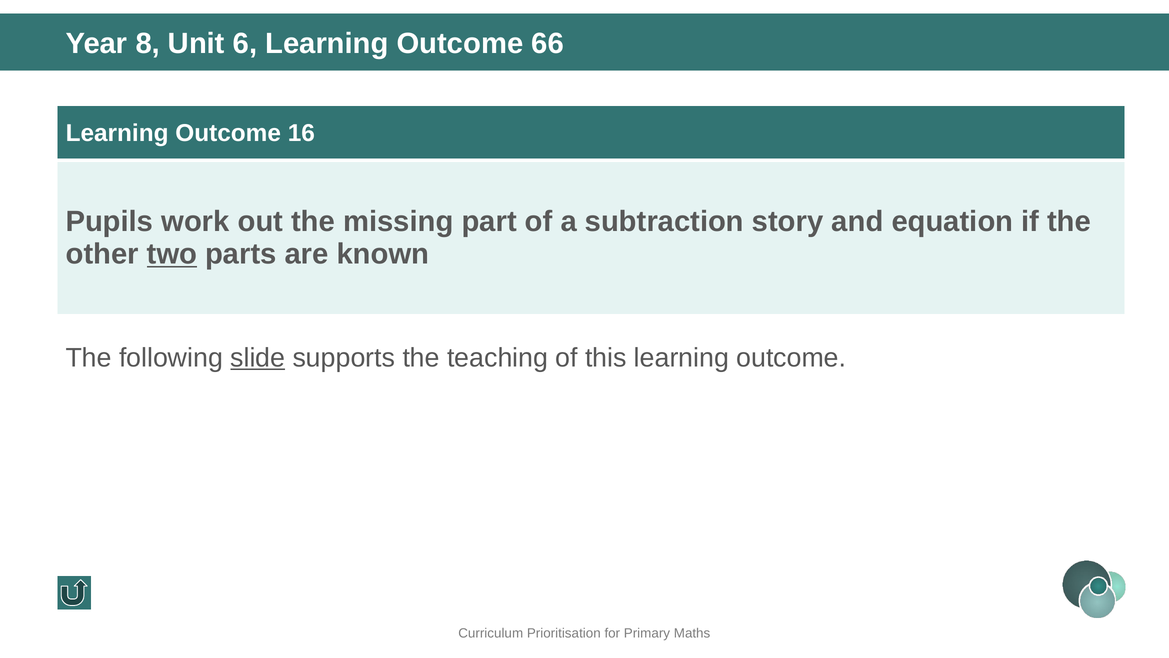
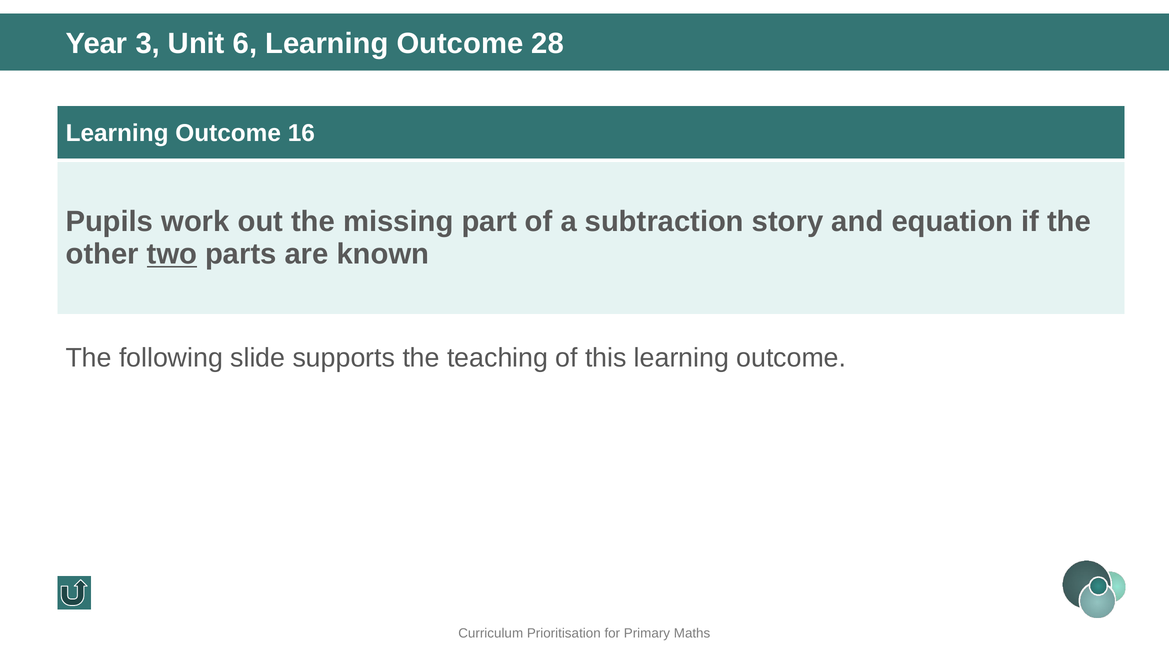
8: 8 -> 3 (148, 44)
66: 66 -> 28 (548, 44)
slide underline: present -> none (258, 357)
